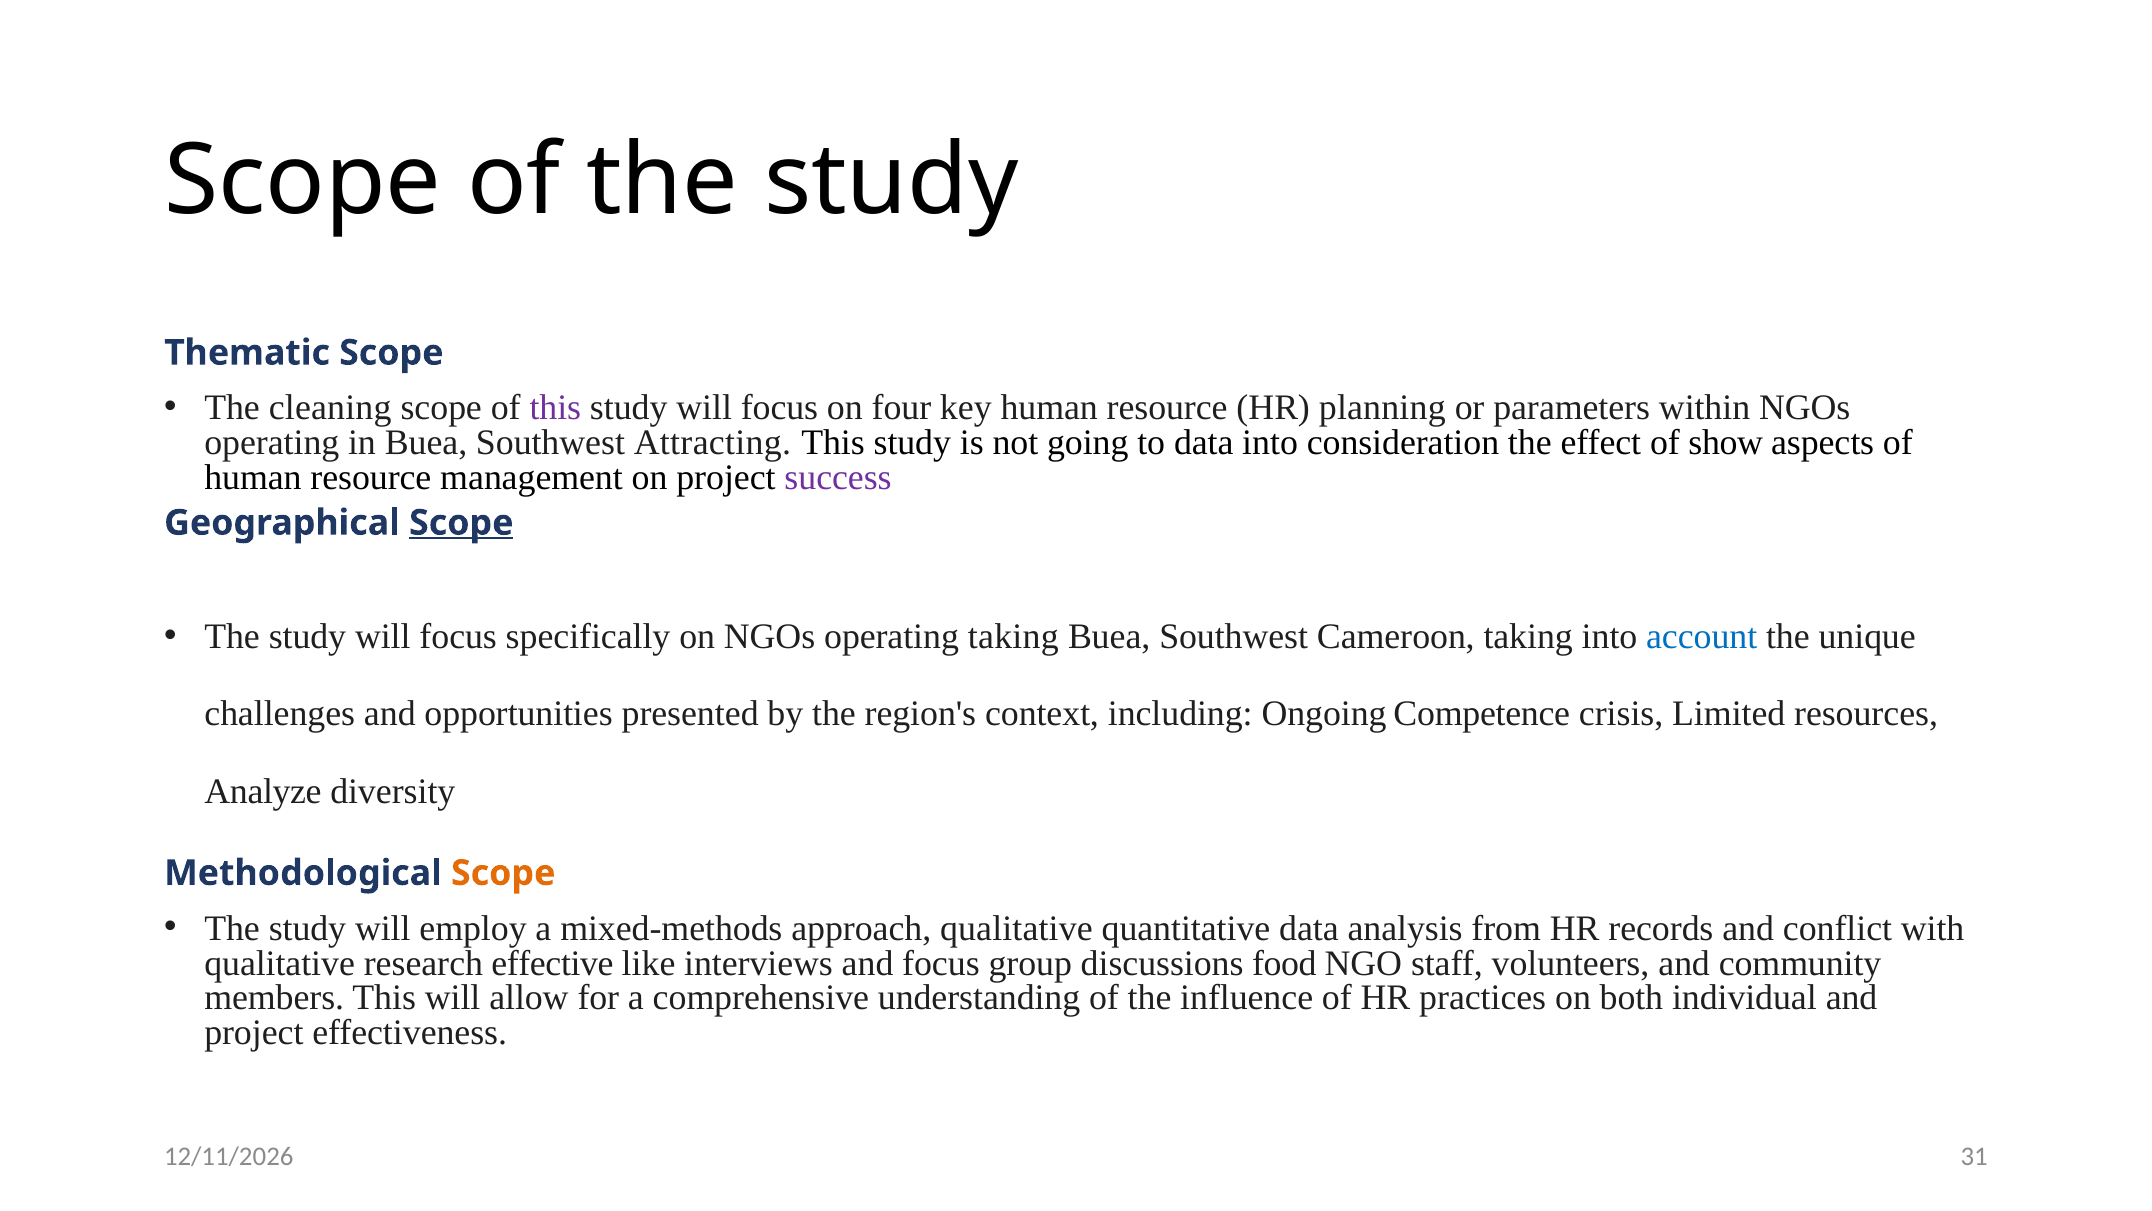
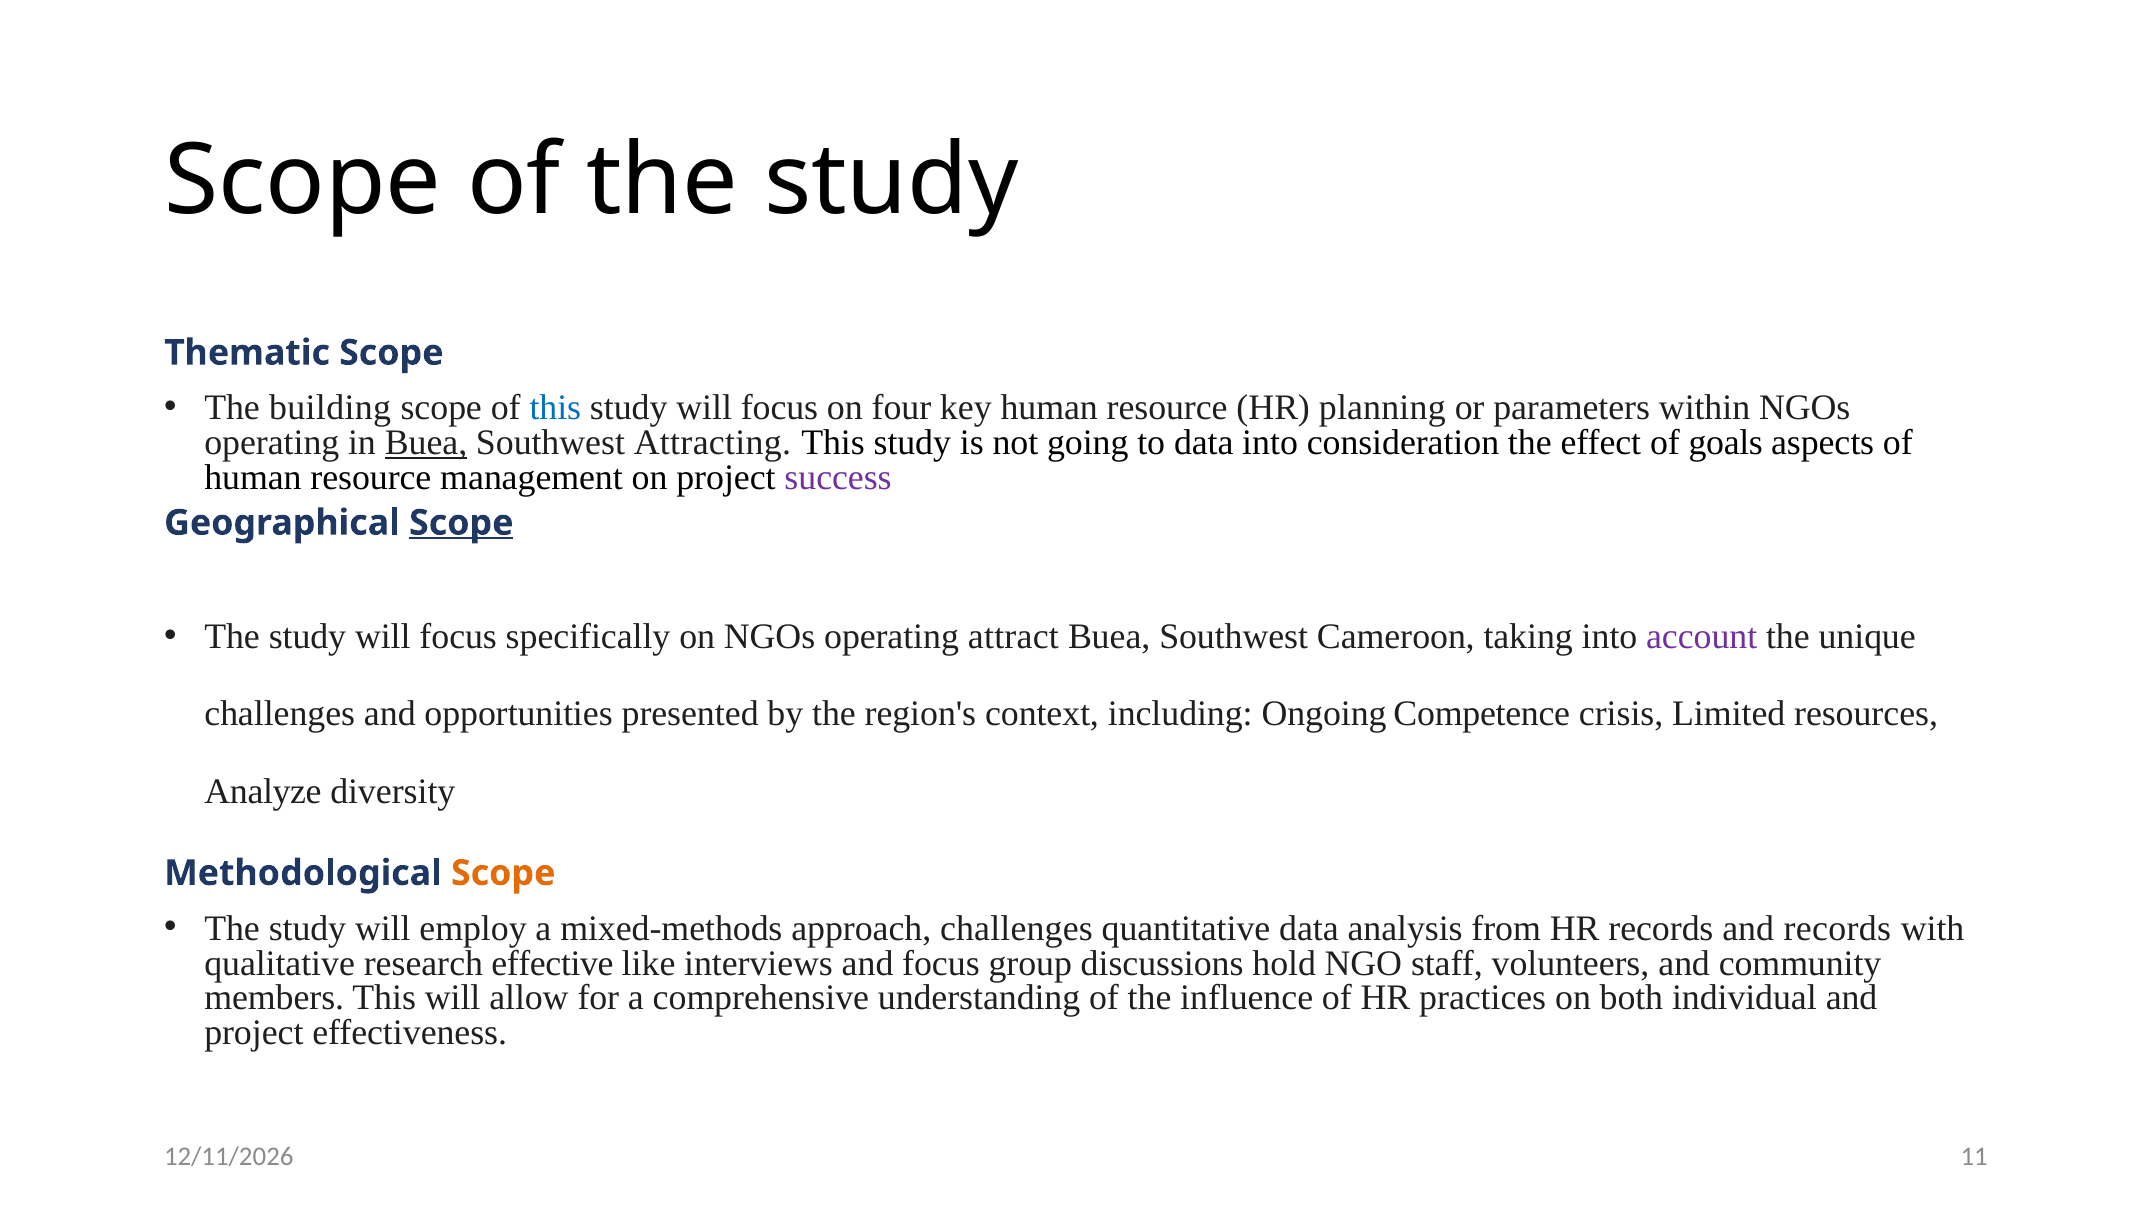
cleaning: cleaning -> building (330, 408)
this colour: purple -> blue (555, 408)
Buea underline: none -> present (426, 443)
show: show -> goals (1726, 443)
operating taking: taking -> attract (1013, 636)
account colour: blue -> purple (1702, 636)
approach qualitative: qualitative -> challenges (1016, 928)
and conflict: conflict -> records (1837, 928)
food: food -> hold (1284, 963)
31: 31 -> 11 (1974, 1156)
